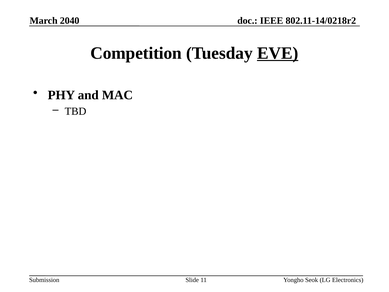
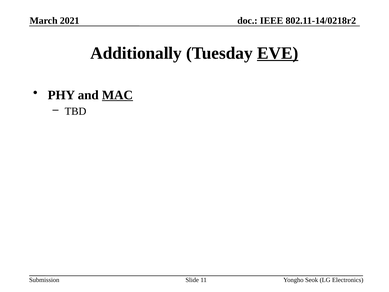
2040: 2040 -> 2021 (70, 21)
Competition: Competition -> Additionally (136, 53)
MAC underline: none -> present (117, 95)
